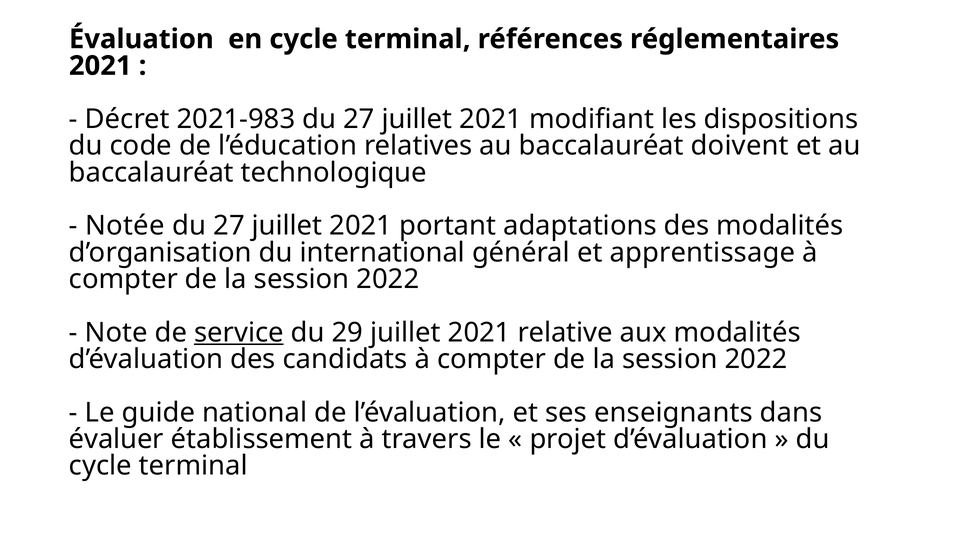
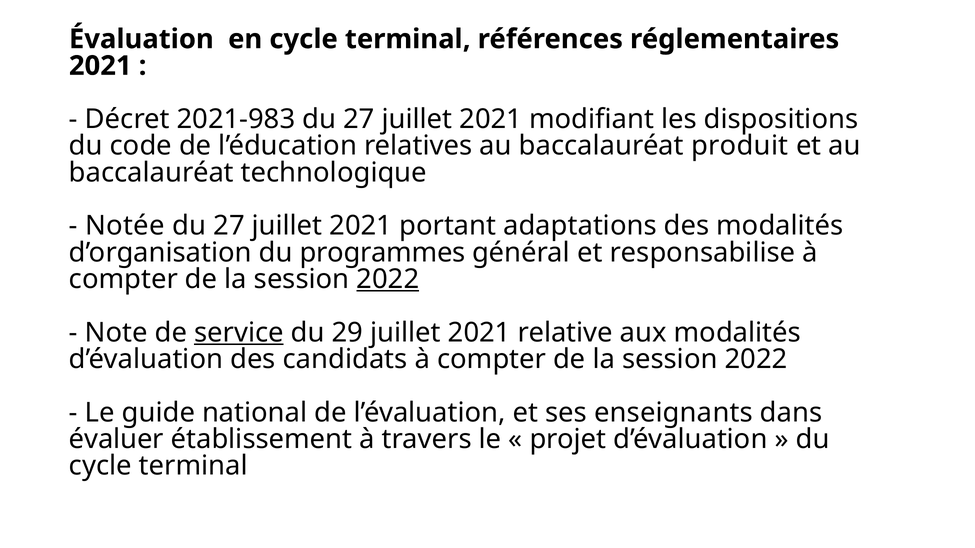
doivent: doivent -> produit (740, 146)
international: international -> programmes (383, 253)
apprentissage: apprentissage -> responsabilise (702, 253)
2022 underline: none -> present (388, 279)
